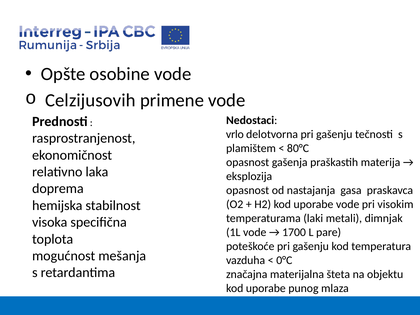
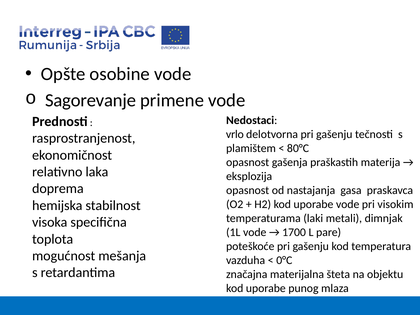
Celzijusovih: Celzijusovih -> Sagorevanje (91, 100)
